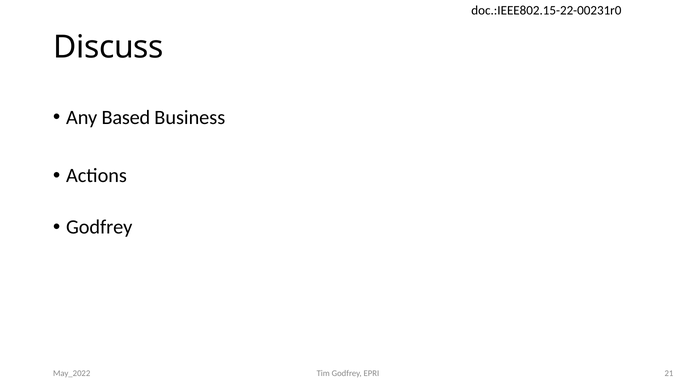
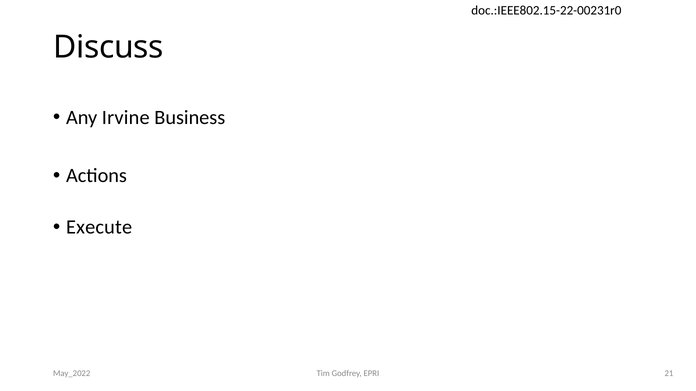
Based: Based -> Irvine (126, 118)
Godfrey: Godfrey -> Execute (99, 227)
